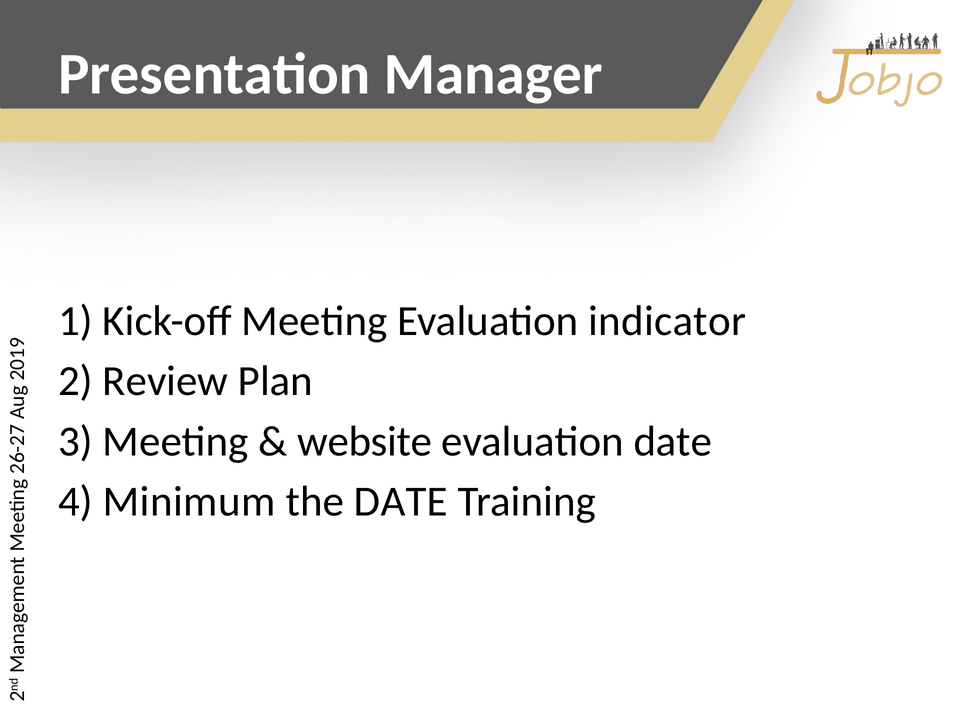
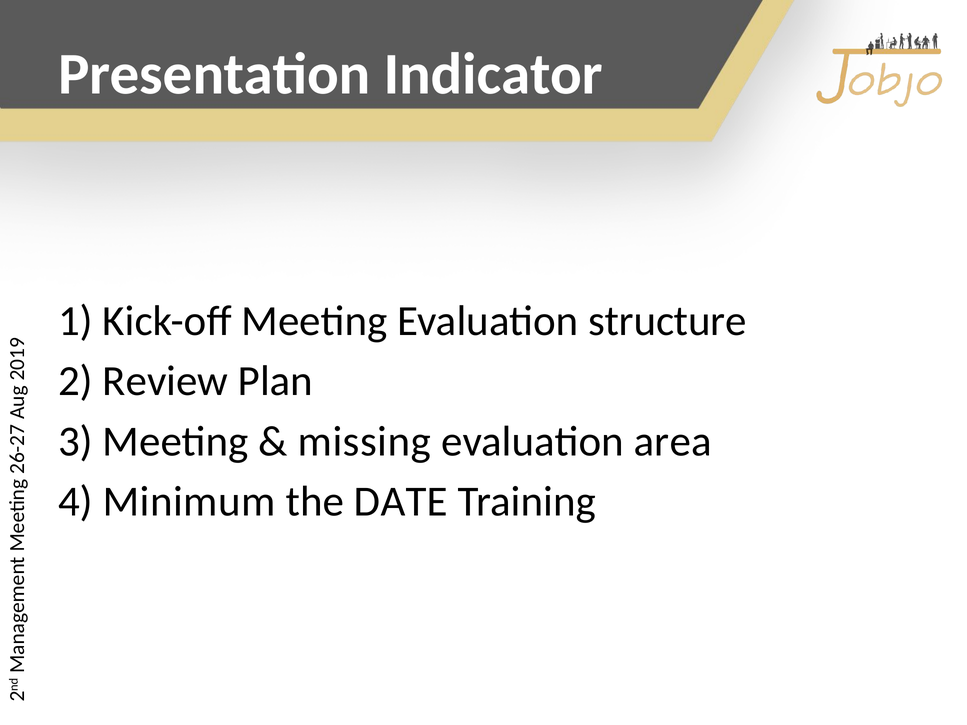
Manager: Manager -> Indicator (493, 74)
indicator: indicator -> structure (667, 321)
website: website -> missing (364, 442)
evaluation date: date -> area (673, 442)
